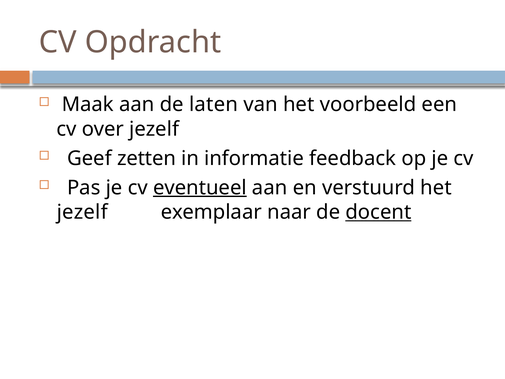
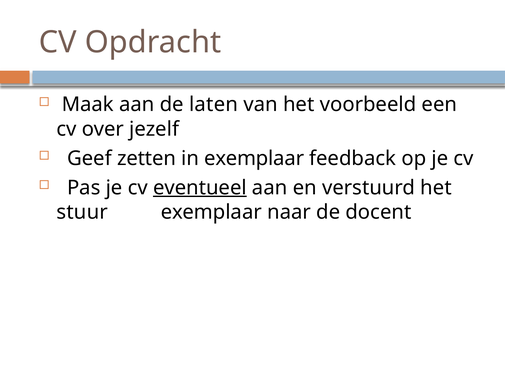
in informatie: informatie -> exemplaar (254, 158)
jezelf: jezelf -> stuur (82, 212)
docent underline: present -> none (378, 212)
